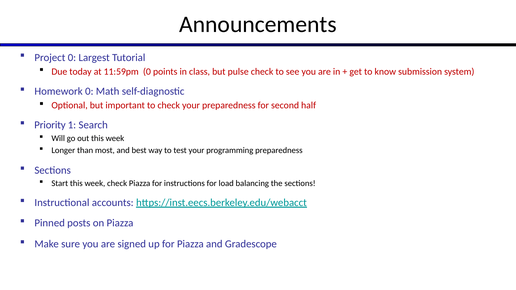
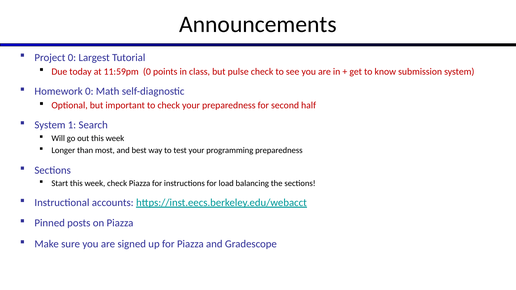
Priority: Priority -> System (50, 125)
